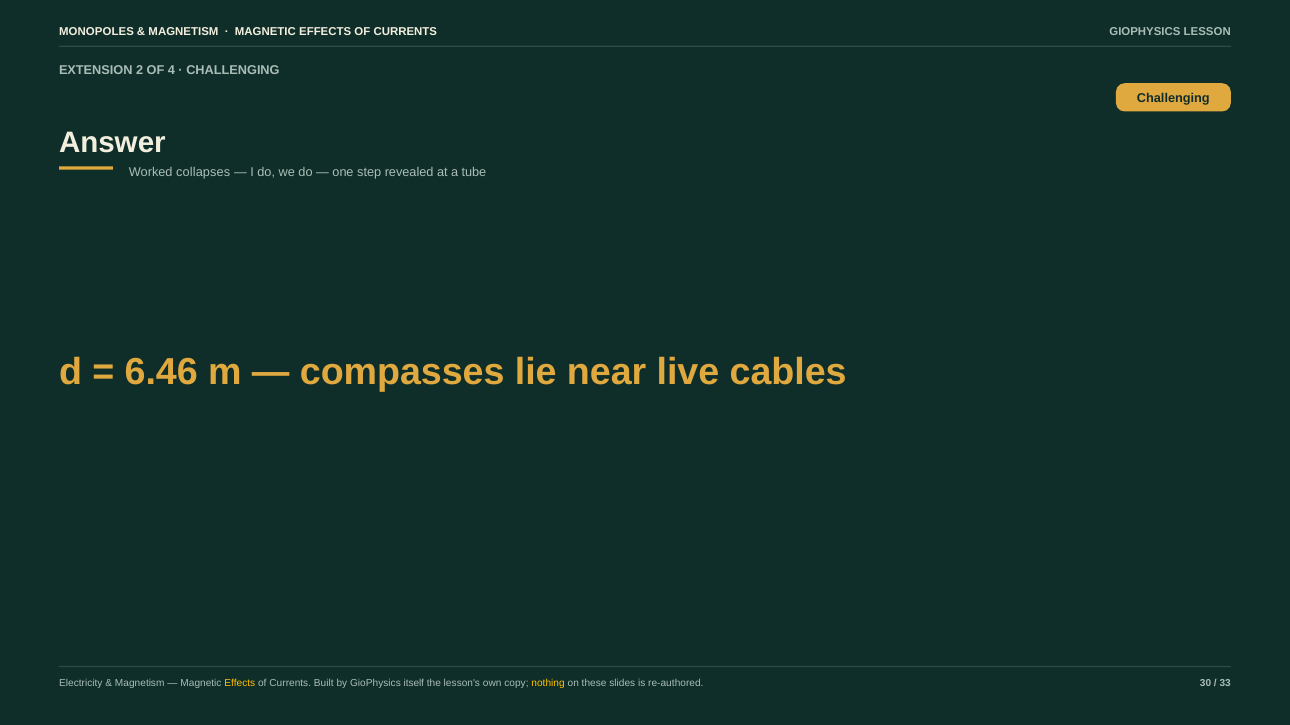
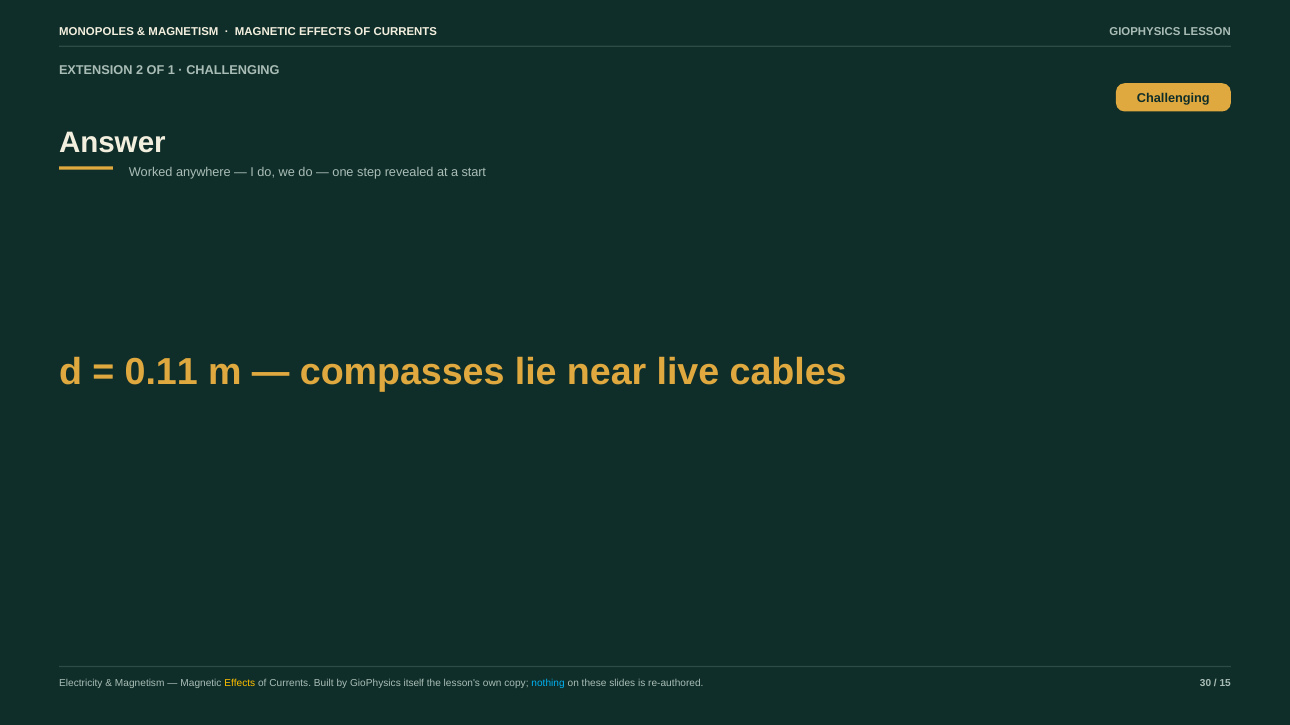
4: 4 -> 1 (171, 70)
collapses: collapses -> anywhere (203, 172)
tube: tube -> start (474, 172)
6.46: 6.46 -> 0.11 (161, 372)
nothing colour: yellow -> light blue (548, 684)
33: 33 -> 15 (1225, 684)
